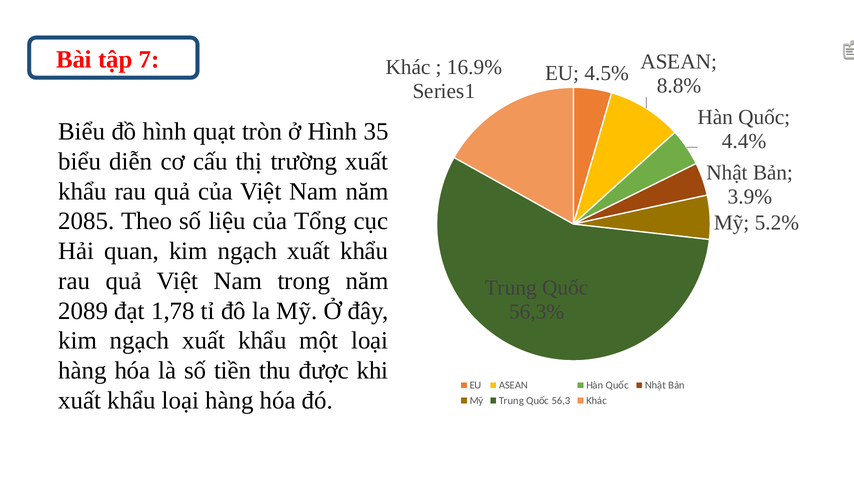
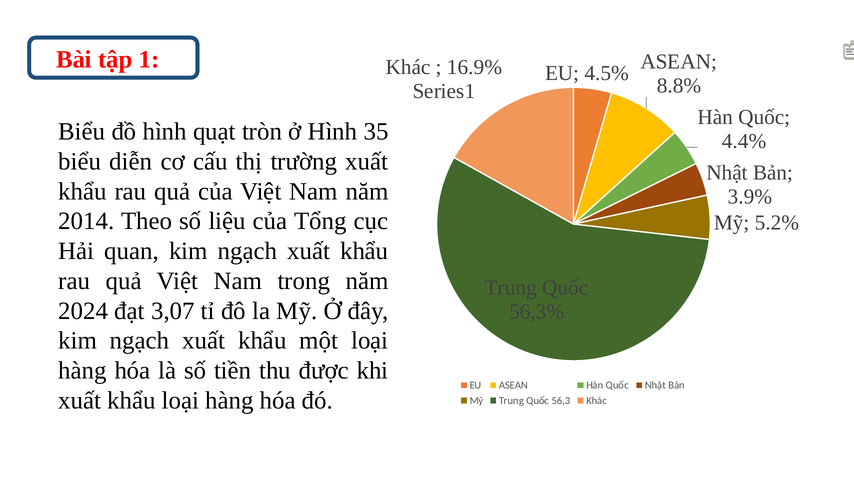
7: 7 -> 1 (149, 59)
2085: 2085 -> 2014 (86, 221)
2089: 2089 -> 2024 (83, 311)
1,78: 1,78 -> 3,07 (173, 311)
